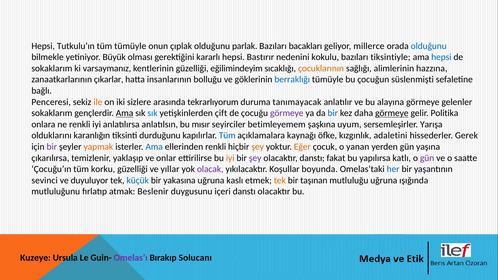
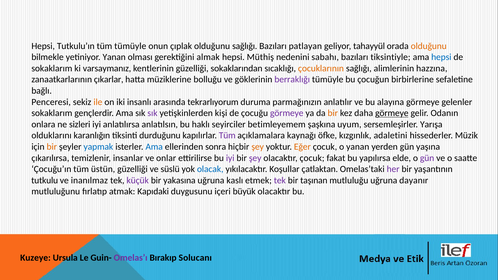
olduğunu parlak: parlak -> sağlığı (245, 46)
bacakları: bacakları -> patlayan (305, 46)
millerce: millerce -> tahayyül (369, 46)
olduğunu colour: blue -> orange (429, 46)
yetiniyor Büyük: Büyük -> Yanan (114, 57)
kararlı: kararlı -> almak (208, 57)
Bastırır: Bastırır -> Müthiş (260, 57)
kokulu: kokulu -> sabahı (325, 57)
eğilimindeyim: eğilimindeyim -> sokaklarından (237, 68)
insanlarının: insanlarının -> müziklerine (169, 80)
berraklığı colour: blue -> purple (292, 80)
süslenmişti: süslenmişti -> birbirlerine (413, 80)
sizlere: sizlere -> insanlı (139, 102)
tanımayacak: tanımayacak -> parmağınızın (297, 102)
Ama underline: present -> none (125, 113)
sık colour: blue -> purple (152, 113)
çift: çift -> kişi (221, 113)
bir colour: blue -> orange (333, 113)
Politika: Politika -> Odanın (444, 113)
ne renkli: renkli -> sizleri (80, 124)
mısır: mısır -> haklı (201, 124)
Tüm colour: blue -> purple (227, 136)
Gerek: Gerek -> Müzik (466, 136)
bir colour: purple -> orange (52, 147)
yapmak colour: orange -> blue (98, 147)
ellerinden renkli: renkli -> sonra (216, 147)
yaklaşıp: yaklaşıp -> insanlar (128, 158)
iyi colour: orange -> purple (230, 158)
olacaktır danstı: danstı -> çocuk (312, 158)
katlı: katlı -> elde (402, 158)
korku: korku -> üstün (103, 169)
yıllar: yıllar -> süslü (170, 169)
olacak colour: purple -> blue (210, 169)
boyunda: boyunda -> çatlaktan (320, 169)
her colour: blue -> purple (393, 169)
sevinci: sevinci -> tutkulu (45, 180)
duyuluyor: duyuluyor -> inanılmaz (89, 180)
küçük colour: blue -> purple (138, 180)
tek colour: orange -> purple (280, 180)
ışığında: ışığında -> dayanır (414, 180)
Beslenir: Beslenir -> Kapıdaki (153, 192)
içeri danstı: danstı -> büyük (244, 192)
